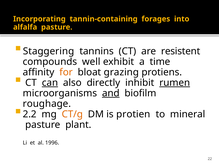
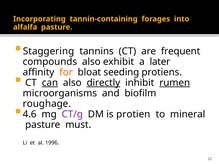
resistent: resistent -> frequent (181, 51)
compounds well: well -> also (91, 62)
time: time -> later (160, 62)
grazing: grazing -> seeding (121, 72)
directly underline: none -> present (103, 83)
and underline: present -> none (111, 93)
2.2: 2.2 -> 4.6 (30, 114)
CT/g colour: orange -> purple (72, 114)
plant: plant -> must (78, 125)
